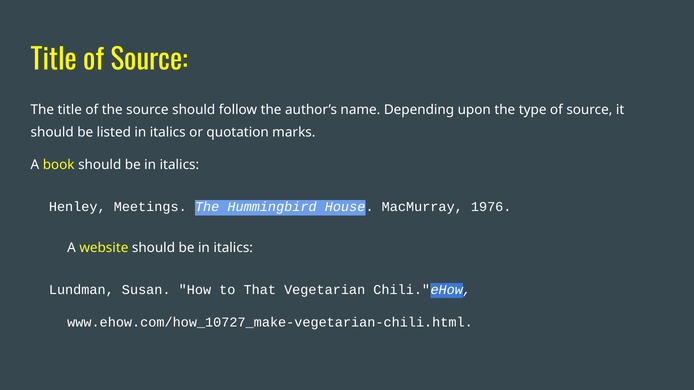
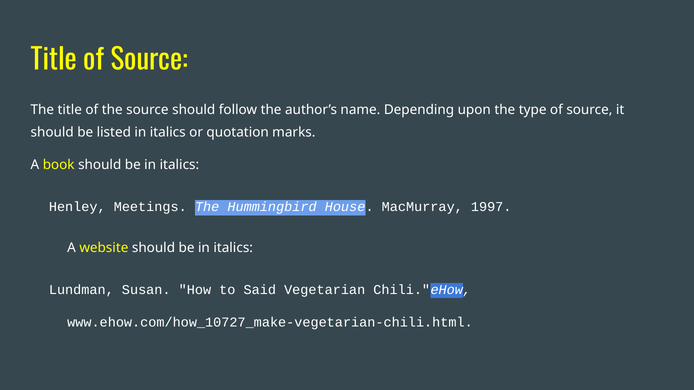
1976: 1976 -> 1997 (491, 207)
That: That -> Said (260, 290)
